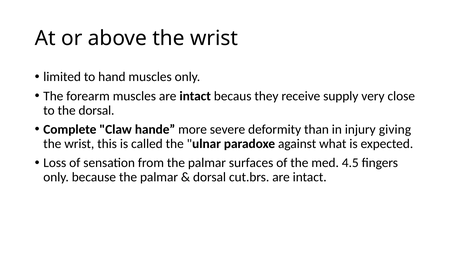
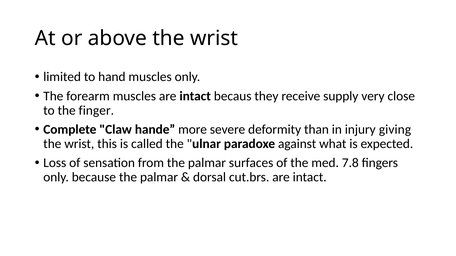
the dorsal: dorsal -> finger (96, 111)
4.5: 4.5 -> 7.8 (350, 163)
